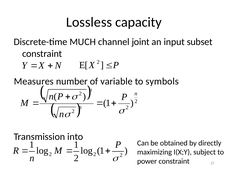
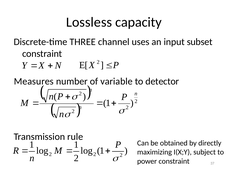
MUCH: MUCH -> THREE (83, 42)
joint: joint -> uses (141, 42)
symbols: symbols -> detector (162, 81)
into: into -> rule (75, 137)
